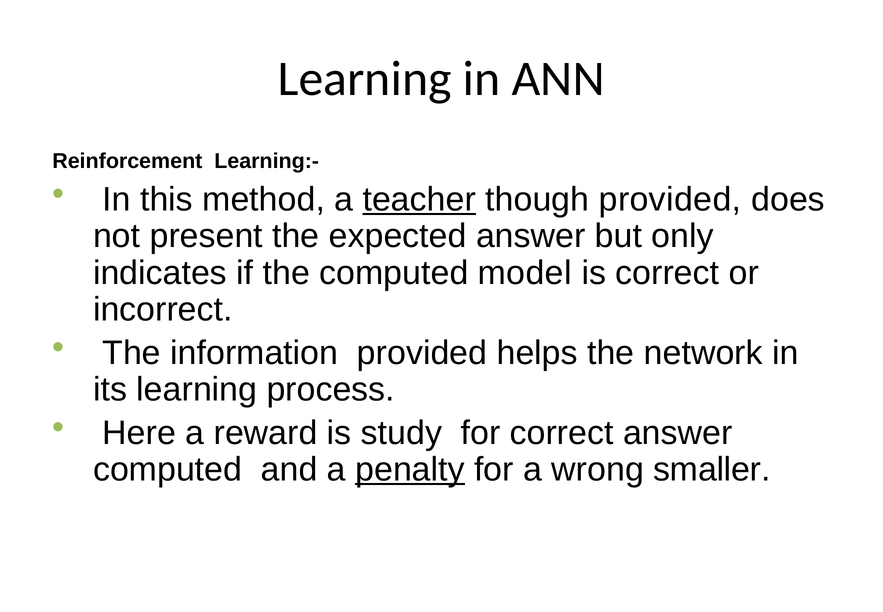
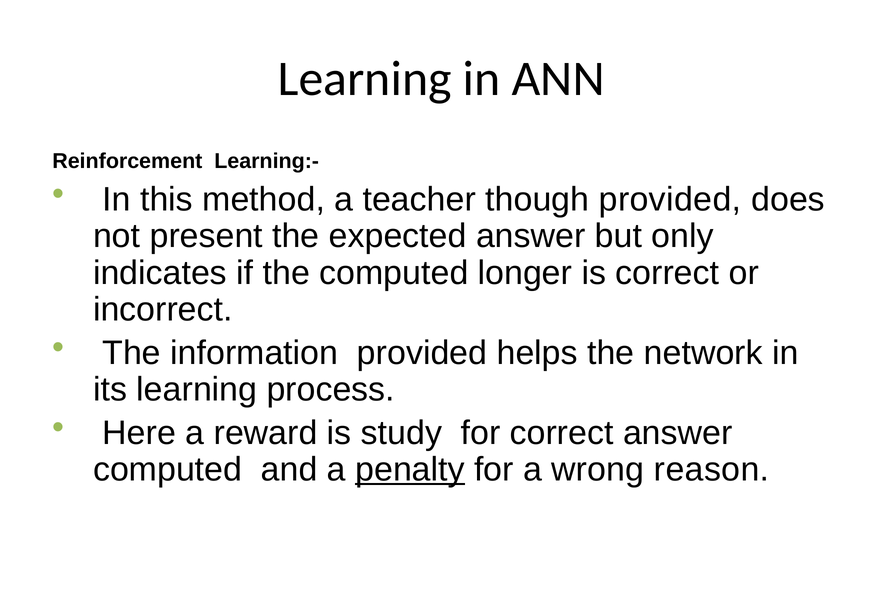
teacher underline: present -> none (419, 199)
model: model -> longer (525, 273)
smaller: smaller -> reason (712, 469)
